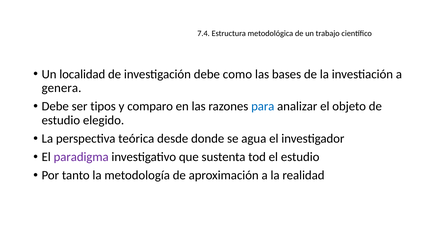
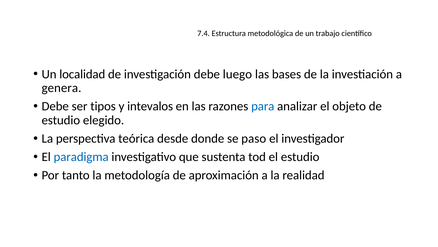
como: como -> luego (237, 74)
comparo: comparo -> intevalos (150, 106)
agua: agua -> paso (254, 138)
paradigma colour: purple -> blue (81, 157)
